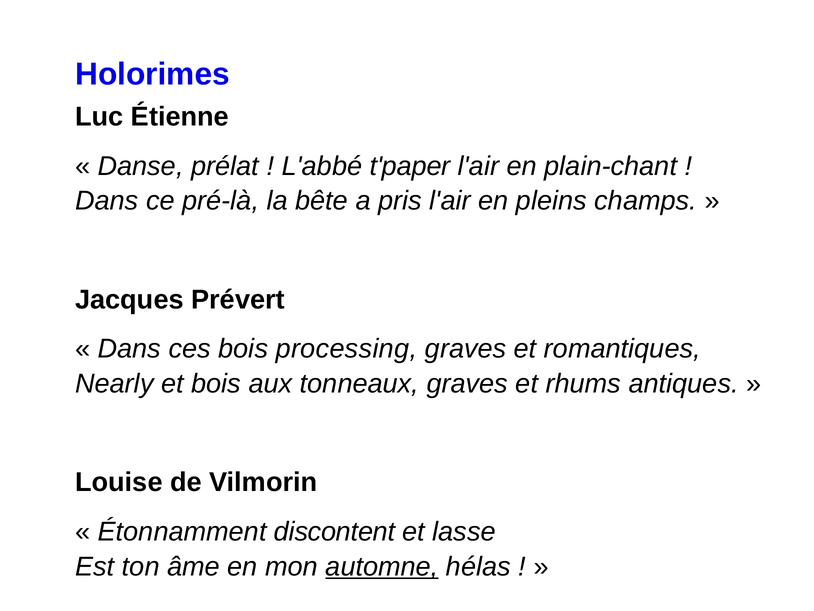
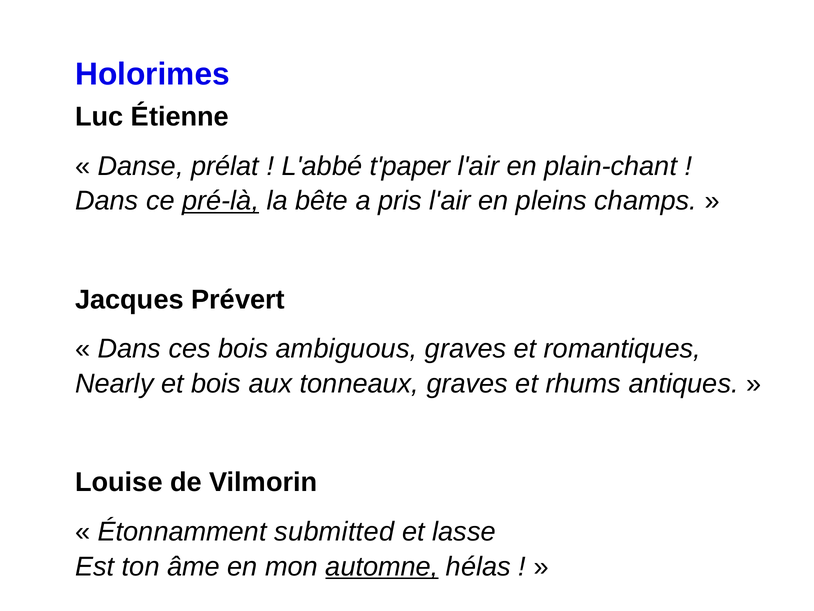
pré-là underline: none -> present (221, 201)
processing: processing -> ambiguous (346, 349)
discontent: discontent -> submitted (334, 531)
